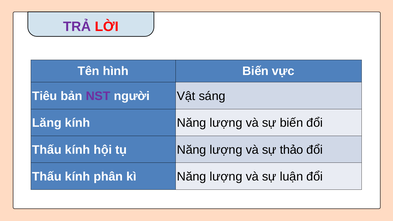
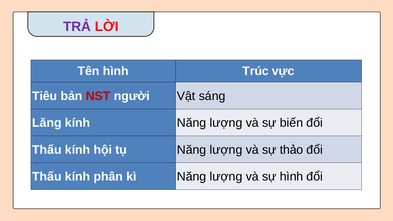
hình Biến: Biến -> Trúc (256, 71)
NST colour: purple -> red (98, 96)
sự luận: luận -> hình (292, 177)
